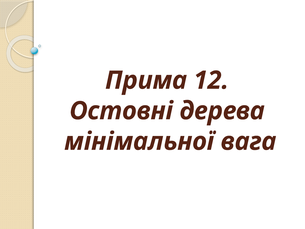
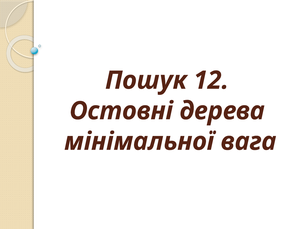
Прима: Прима -> Пошук (146, 80)
